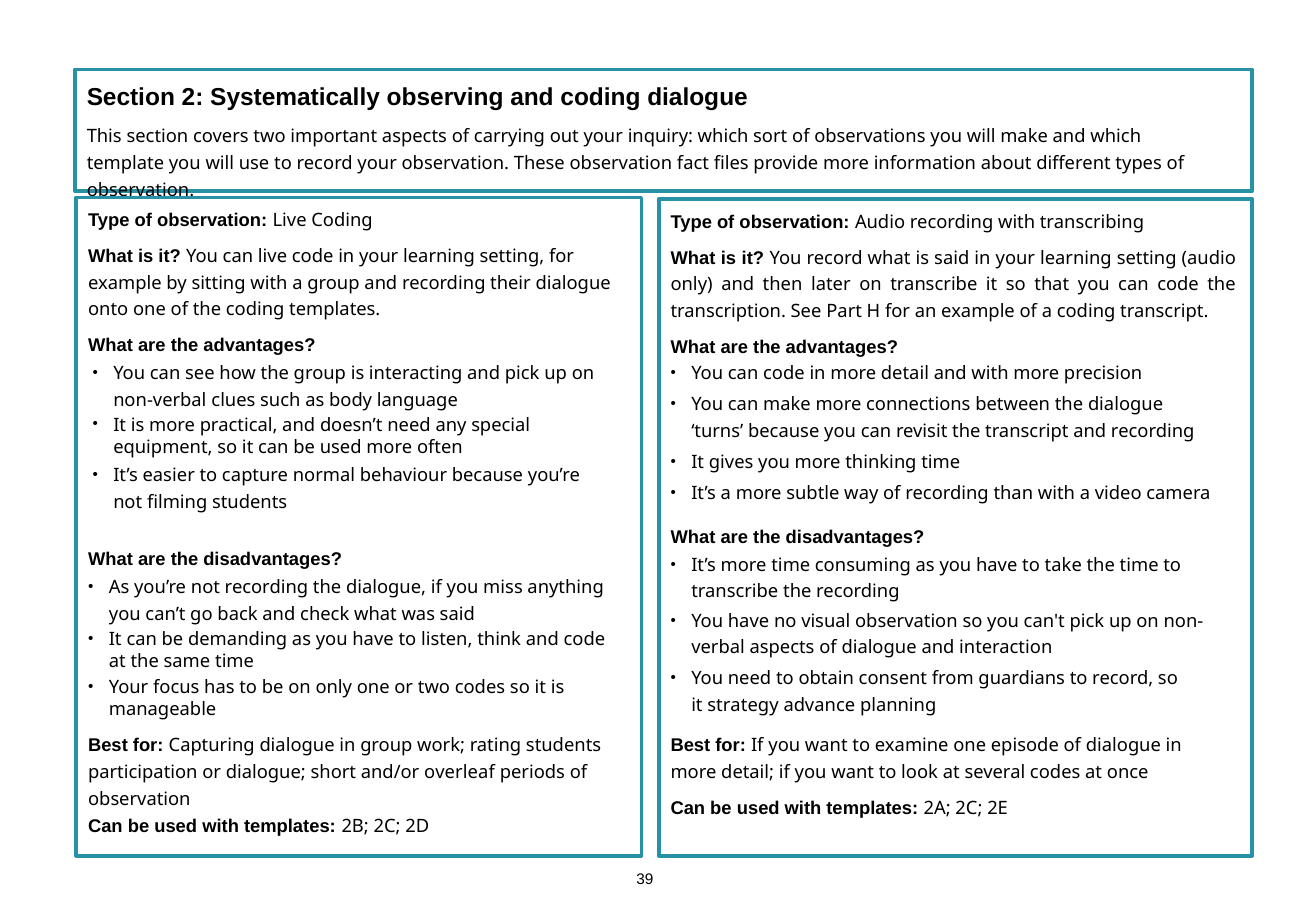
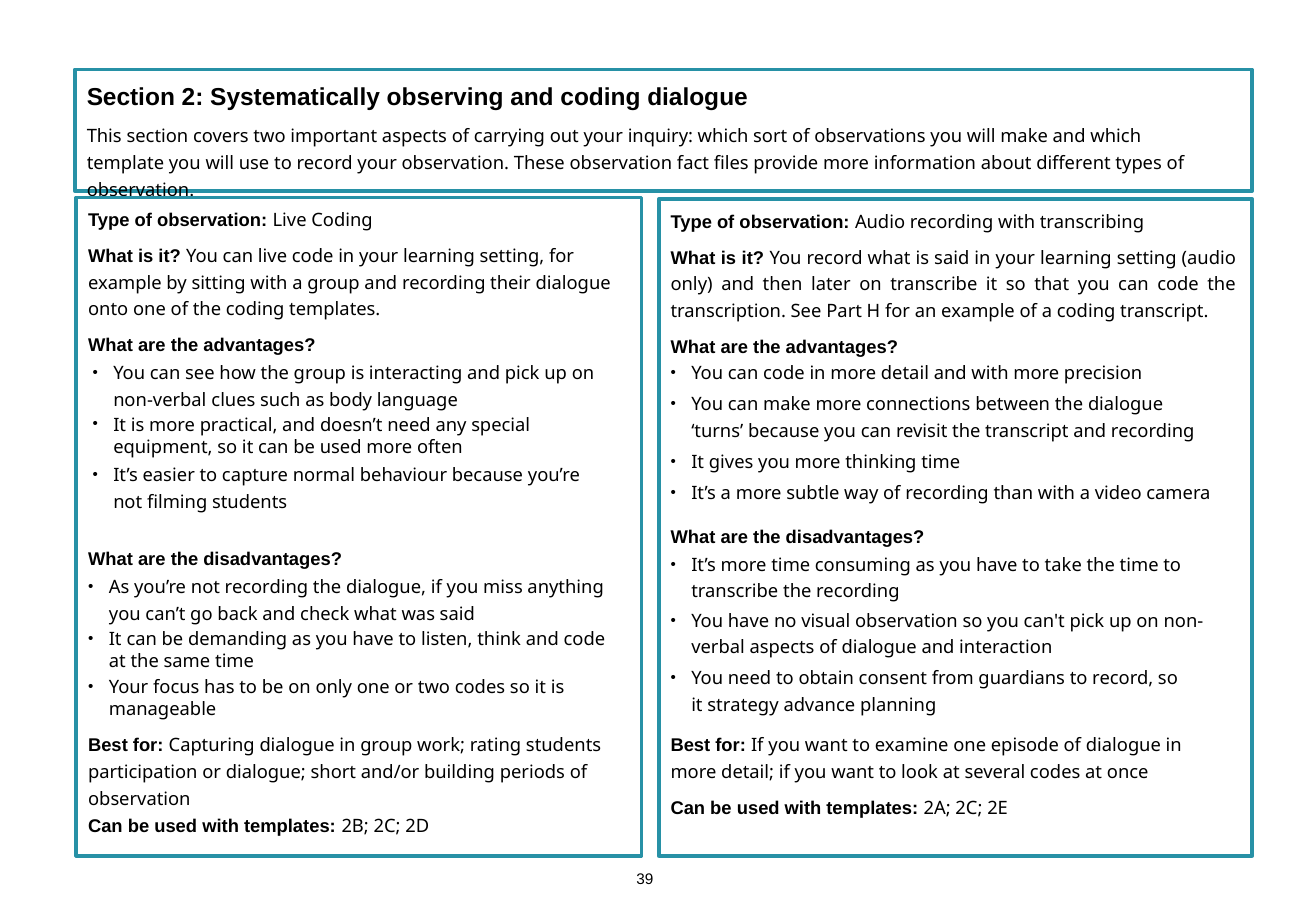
overleaf: overleaf -> building (460, 772)
